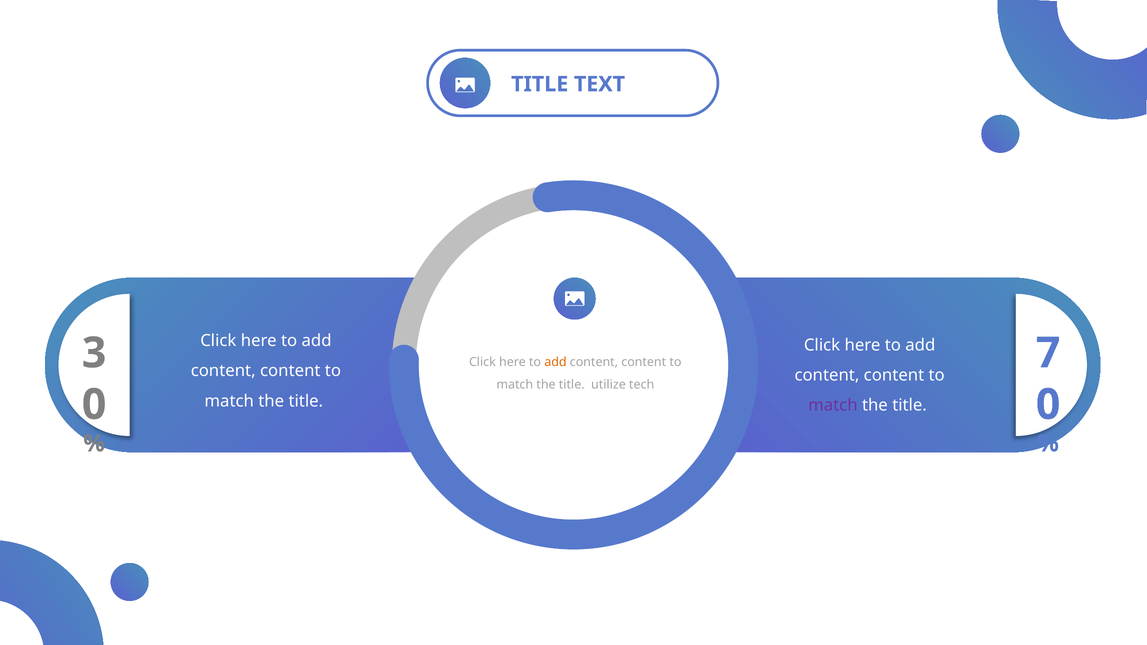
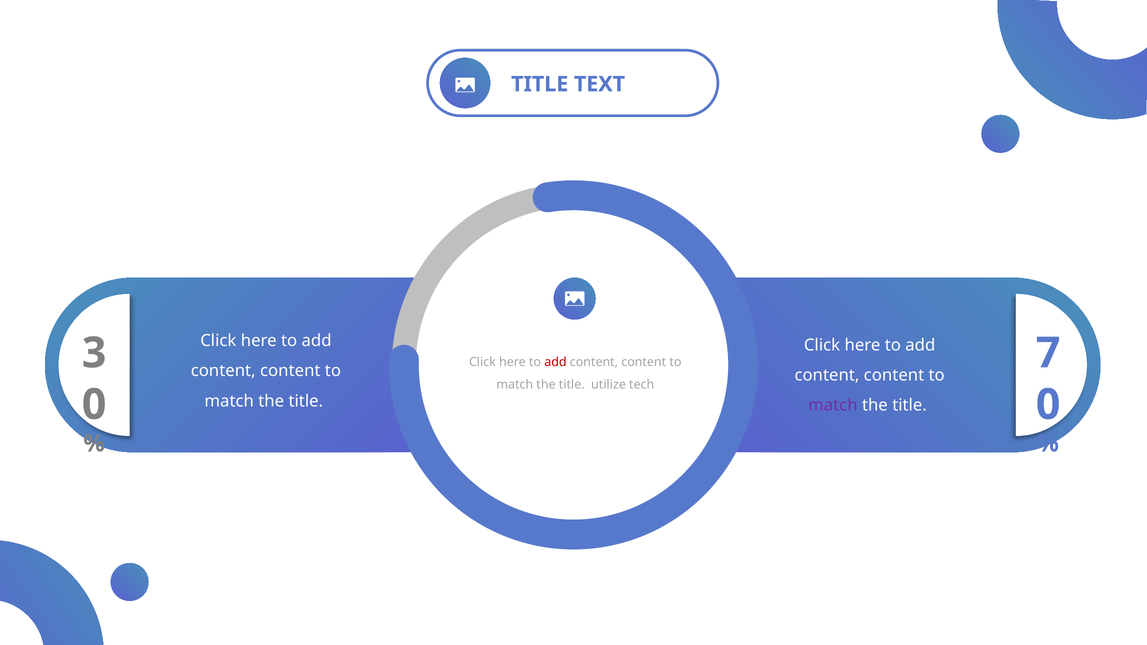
add colour: orange -> red (555, 362)
